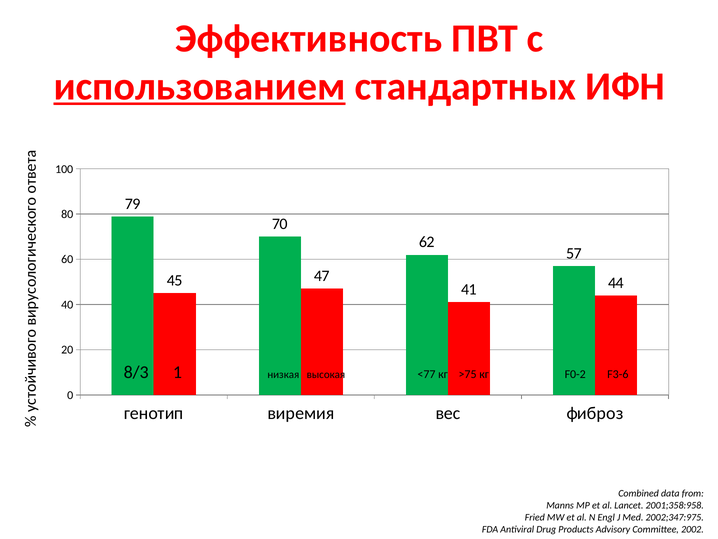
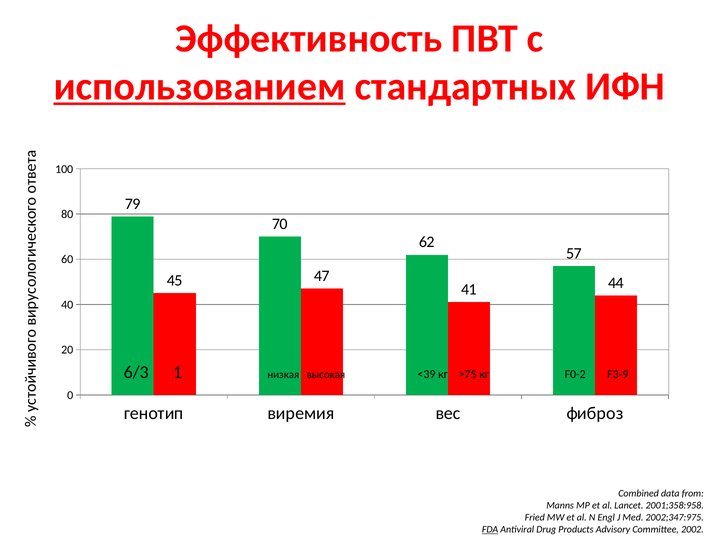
8/3: 8/3 -> 6/3 (136, 372)
<77: <77 -> <39 (426, 374)
F3-6: F3-6 -> F3-9 (618, 374)
FDA underline: none -> present (490, 529)
